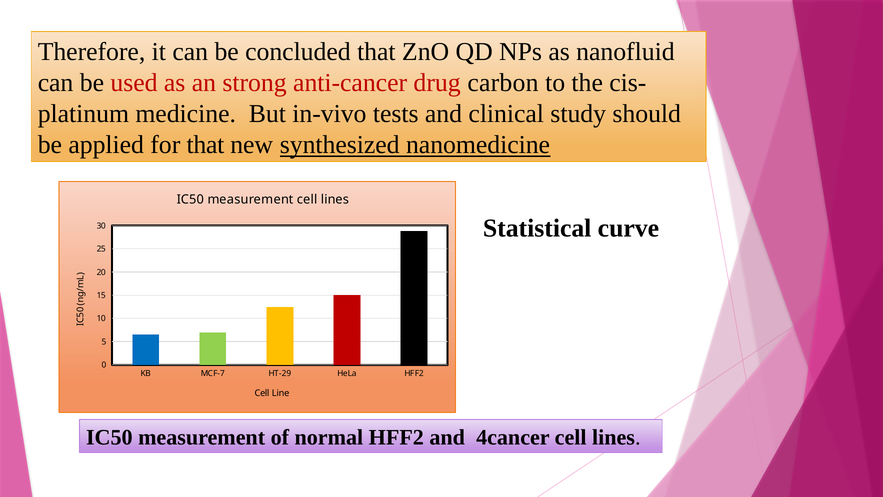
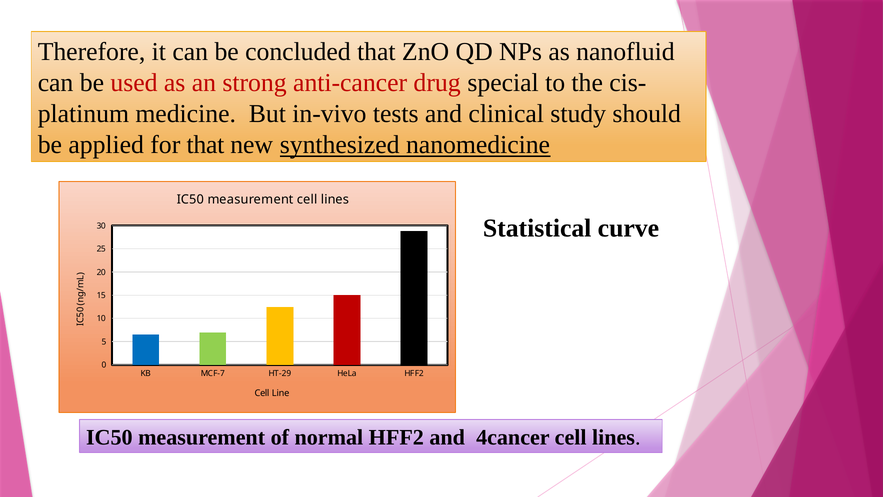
carbon: carbon -> special (503, 83)
